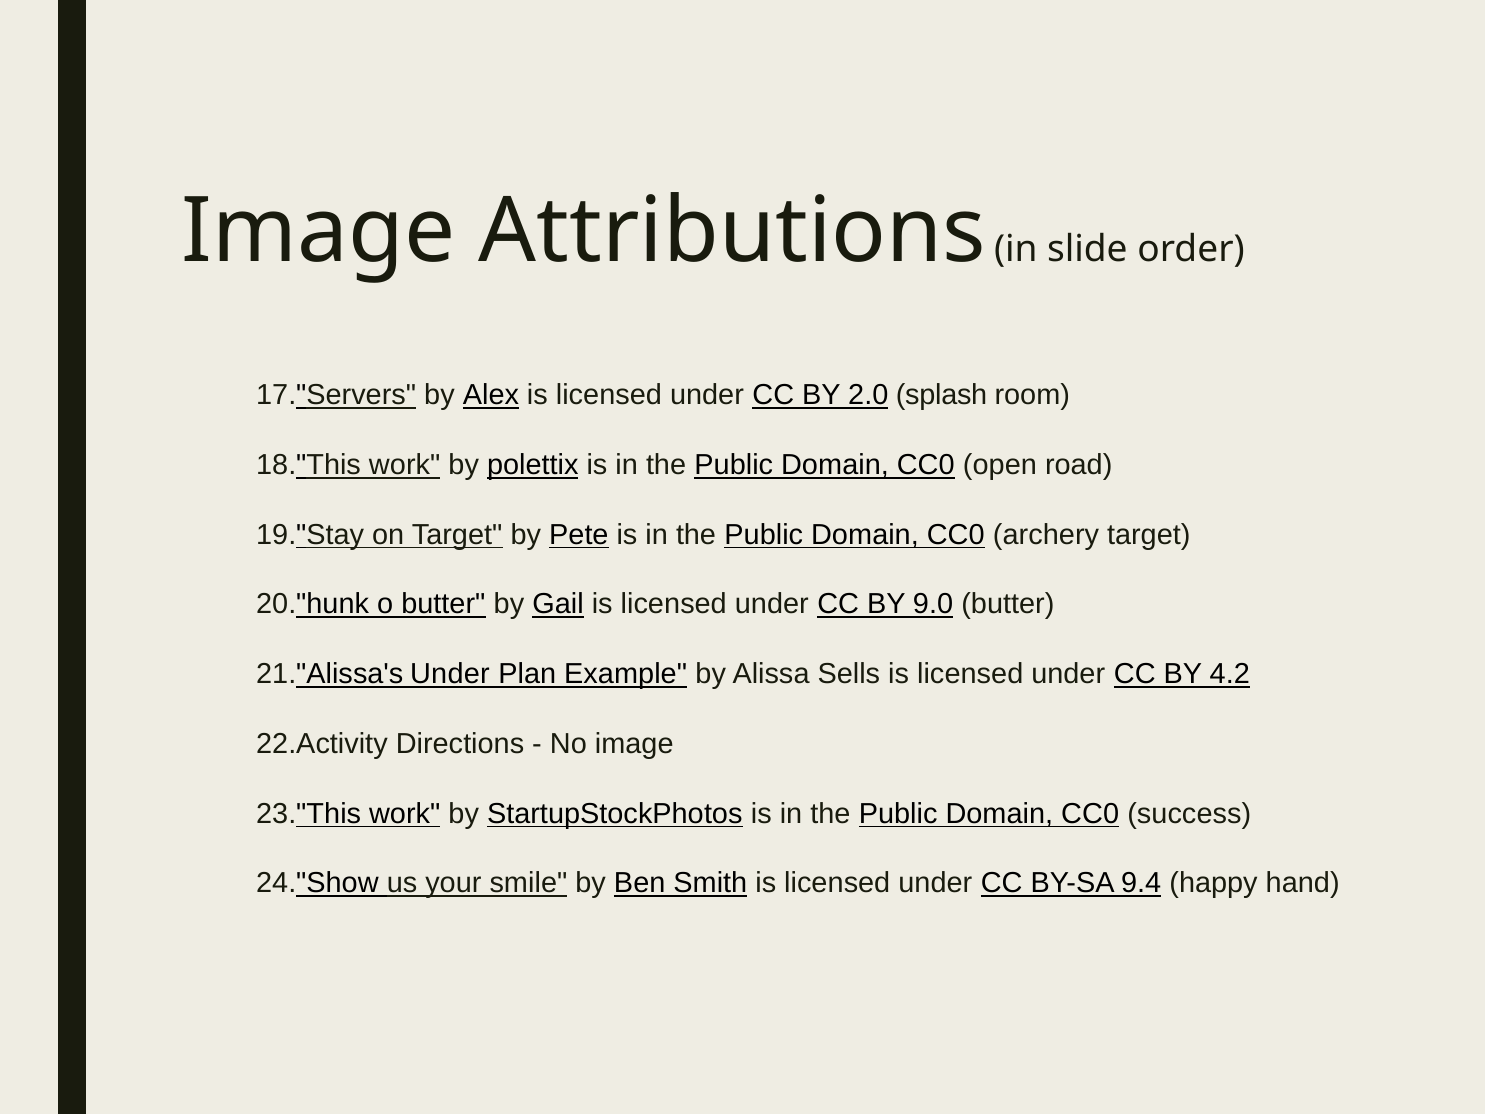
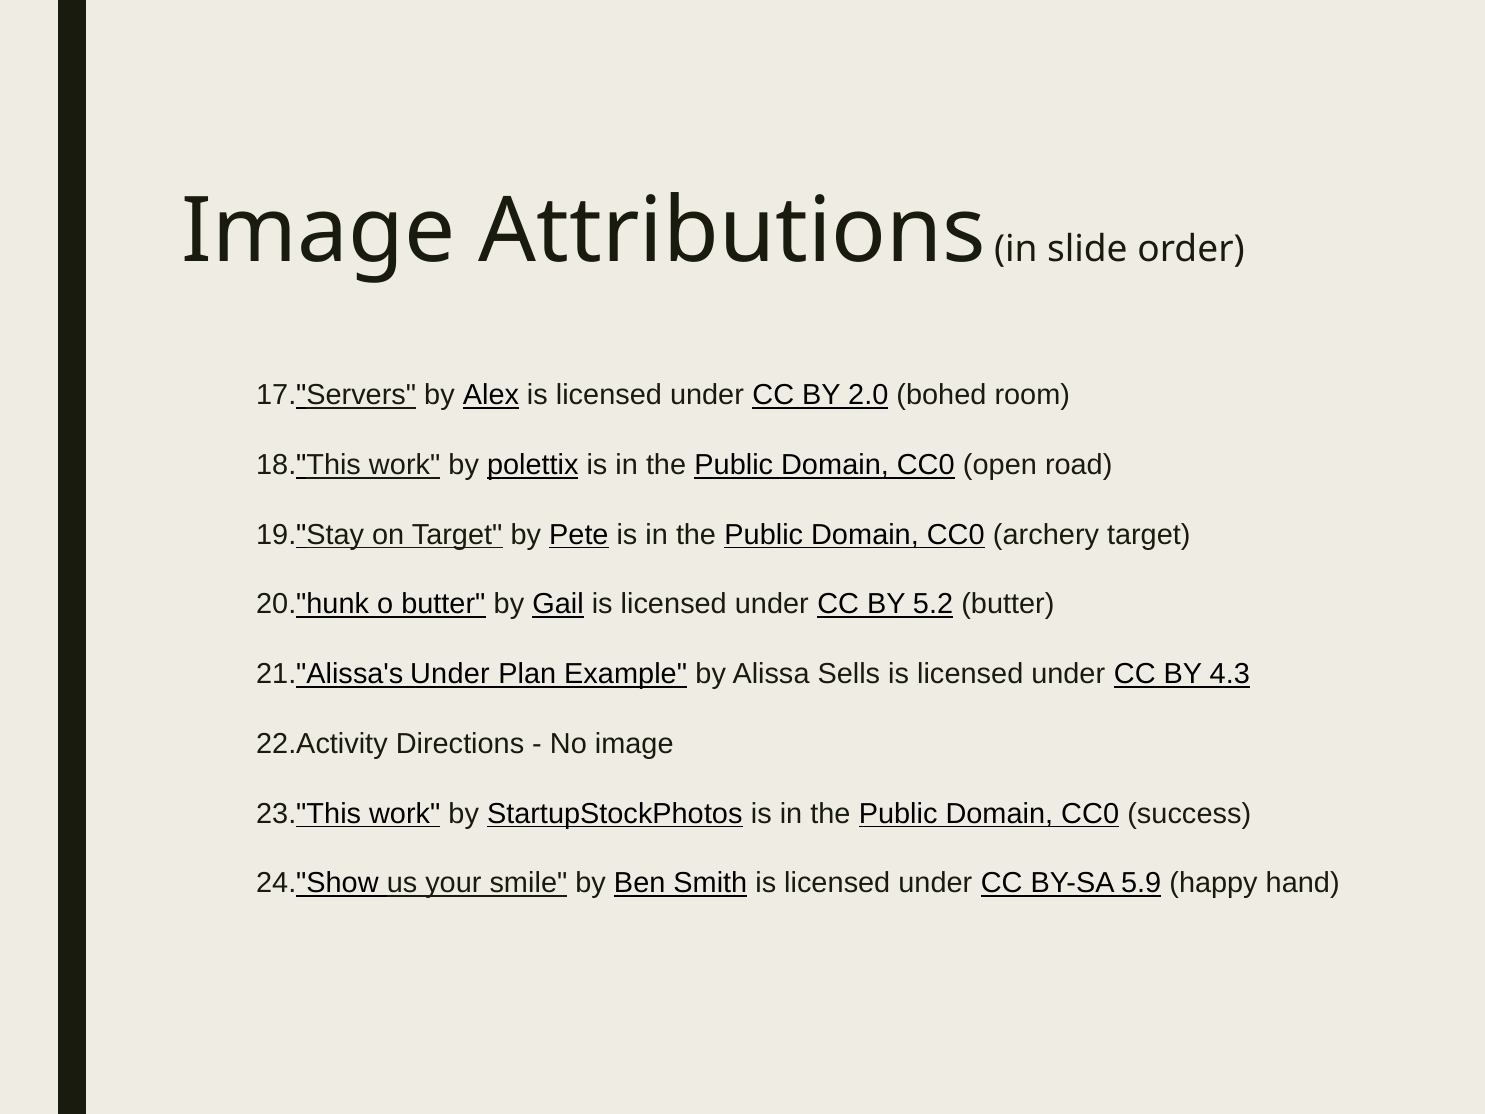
splash: splash -> bohed (941, 395)
9.0: 9.0 -> 5.2 (933, 604)
4.2: 4.2 -> 4.3 (1230, 674)
9.4: 9.4 -> 5.9 (1141, 883)
